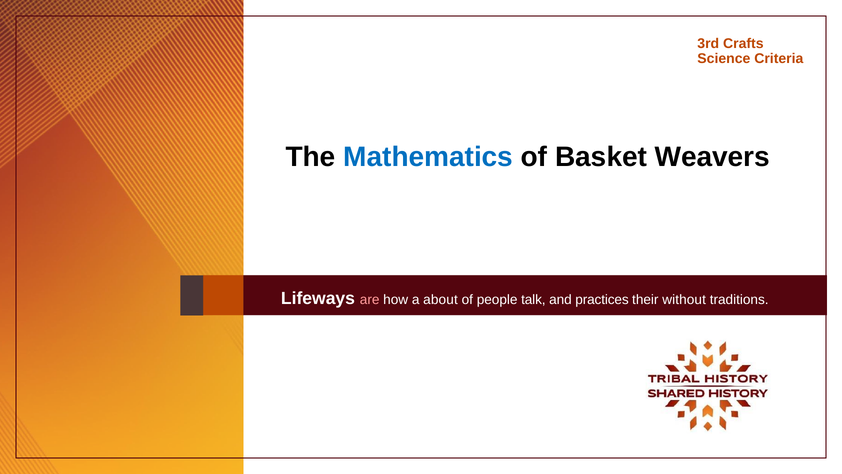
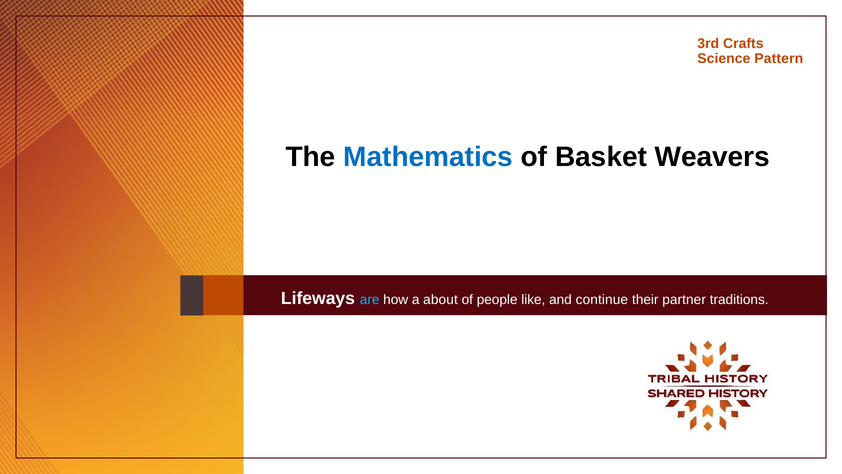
Criteria: Criteria -> Pattern (779, 59)
are colour: pink -> light blue (370, 299)
talk: talk -> like (533, 299)
practices: practices -> continue (602, 299)
without: without -> partner (684, 299)
